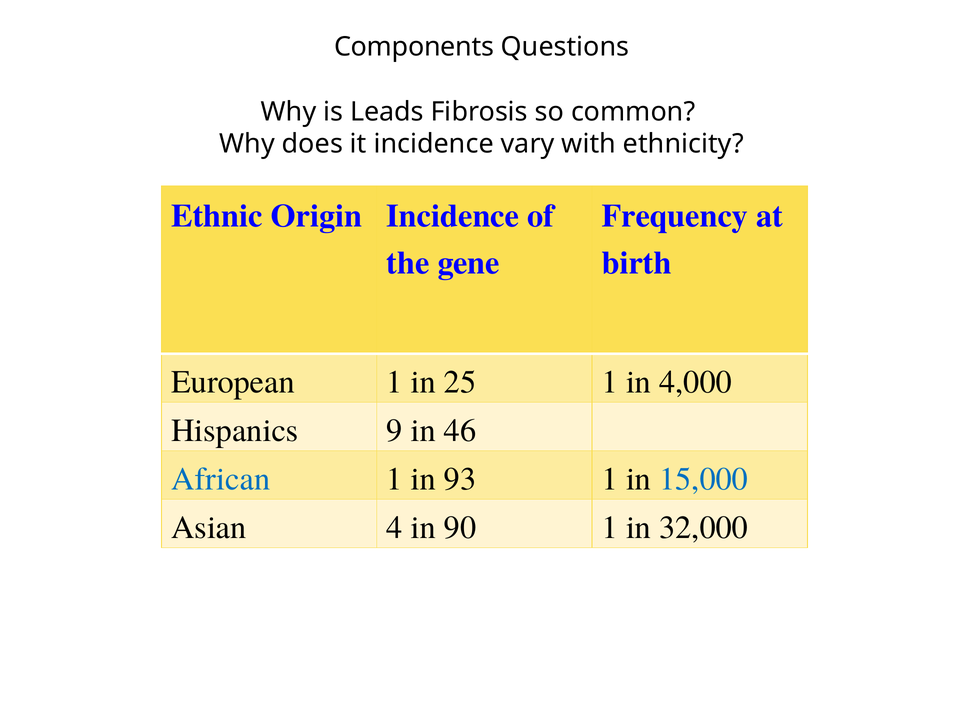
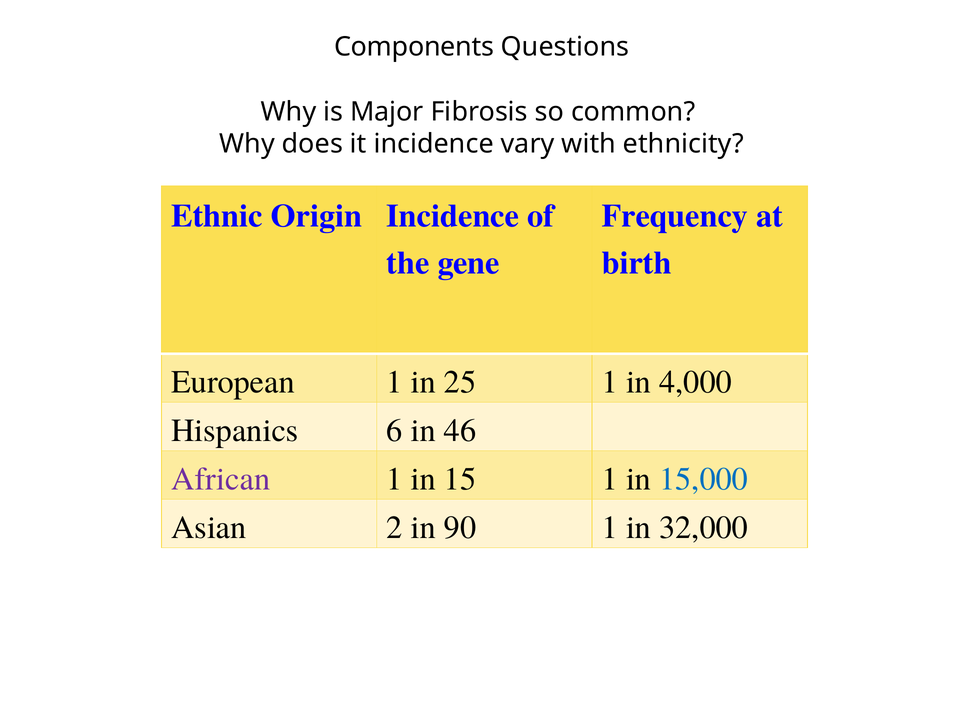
Leads: Leads -> Major (387, 112)
9: 9 -> 6 (395, 430)
African colour: blue -> purple (221, 479)
93: 93 -> 15 (460, 479)
4: 4 -> 2 (395, 527)
